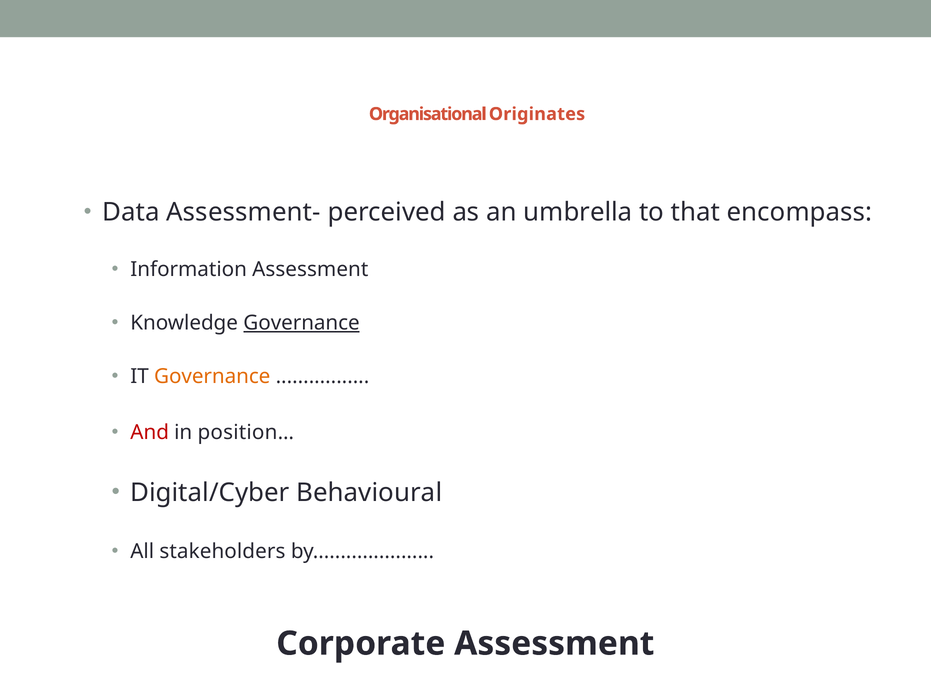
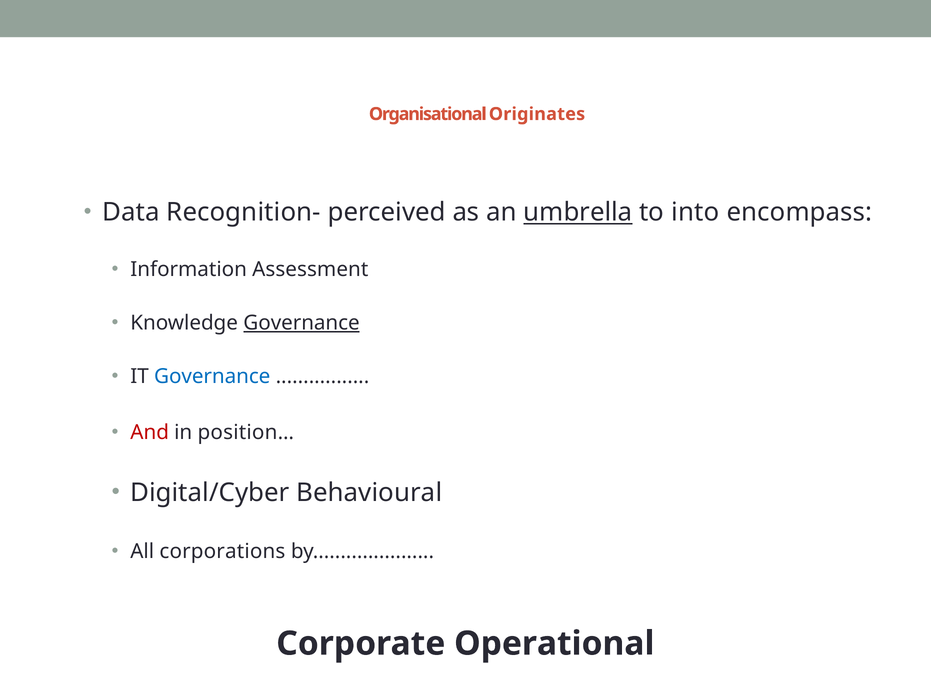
Assessment-: Assessment- -> Recognition- (244, 213)
umbrella underline: none -> present (578, 213)
that: that -> into (695, 213)
Governance colour: orange -> blue (212, 377)
stakeholders: stakeholders -> corporations (222, 552)
Corporate Assessment: Assessment -> Operational (554, 644)
